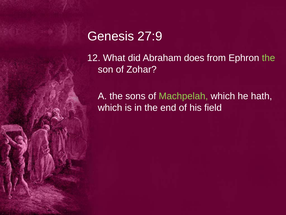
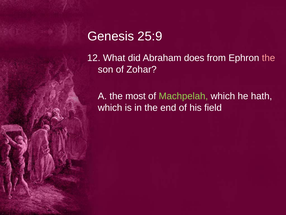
27:9: 27:9 -> 25:9 (150, 36)
the colour: light green -> pink (269, 58)
sons: sons -> most (135, 96)
